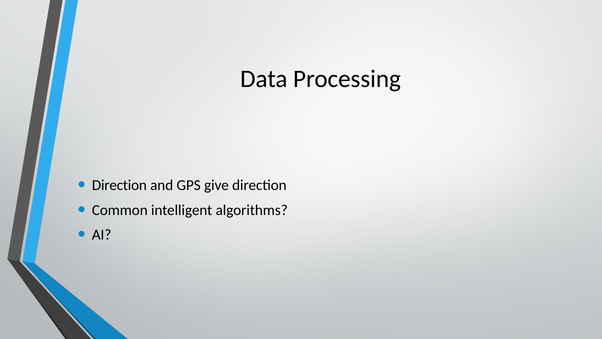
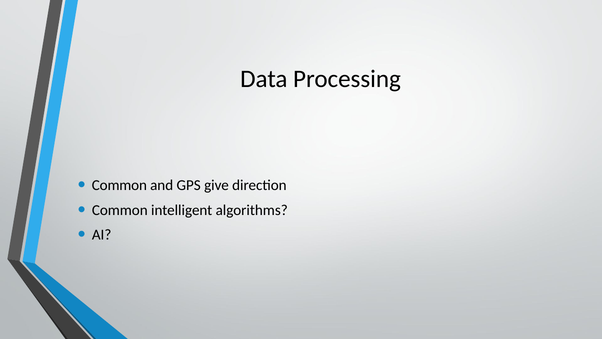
Direction: Direction -> Common (119, 185)
